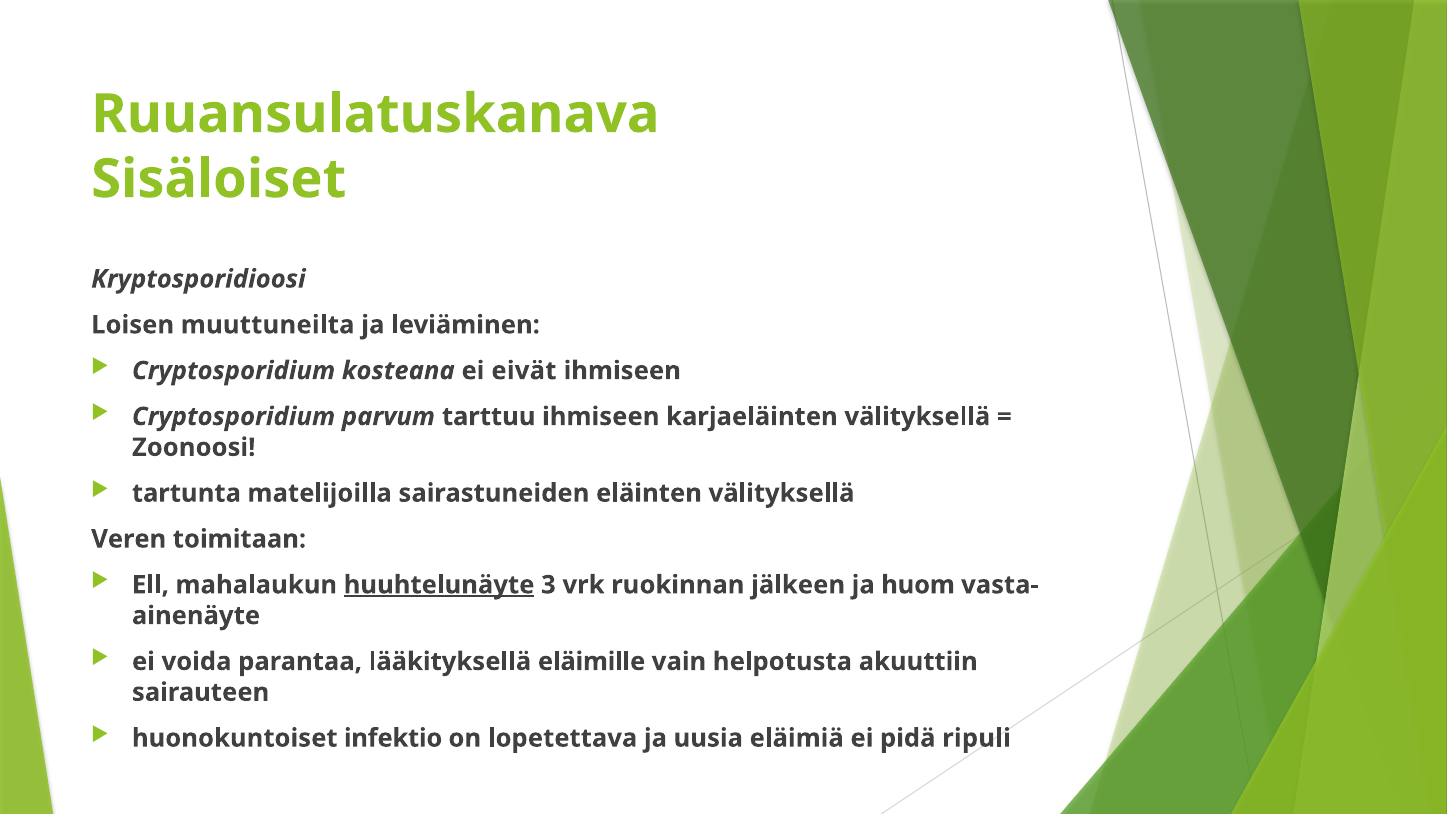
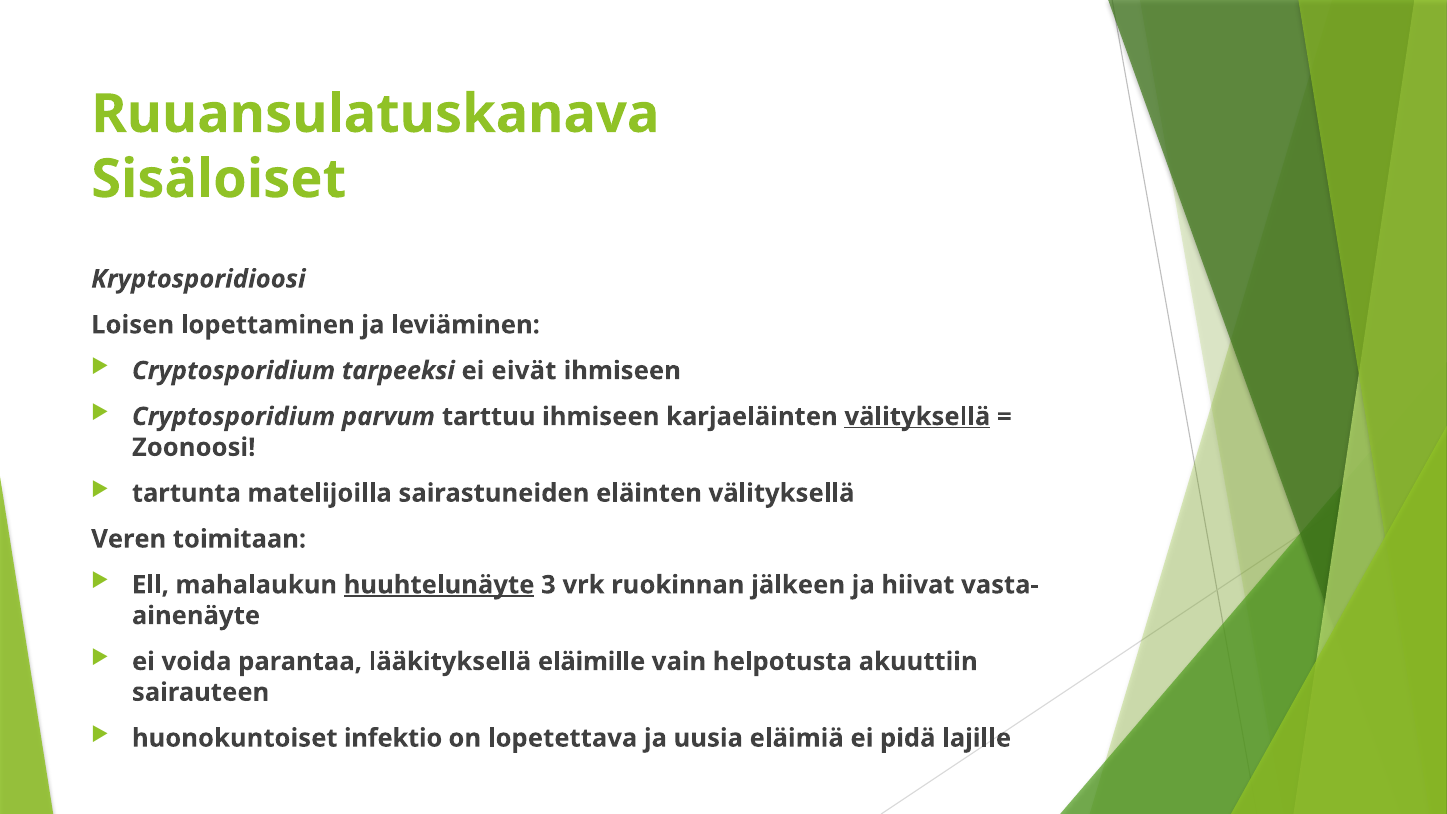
muuttuneilta: muuttuneilta -> lopettaminen (268, 325)
kosteana: kosteana -> tarpeeksi (398, 371)
välityksellä underline: none -> present (917, 417)
huom: huom -> hiivat (918, 585)
ripuli: ripuli -> lajille (977, 738)
